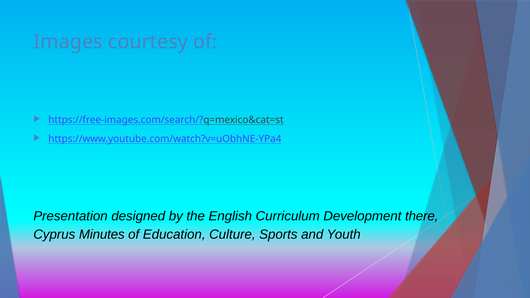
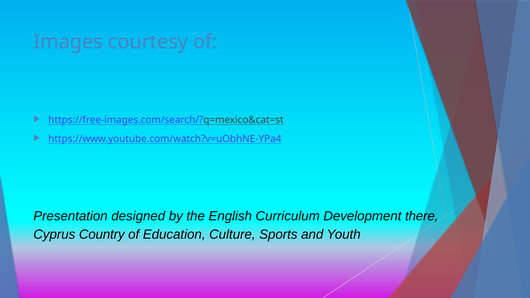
Minutes: Minutes -> Country (102, 235)
